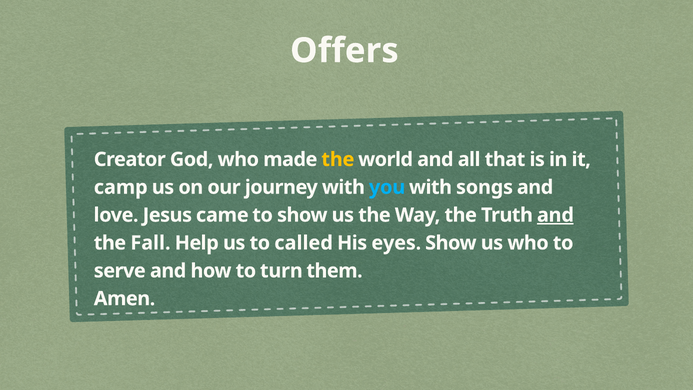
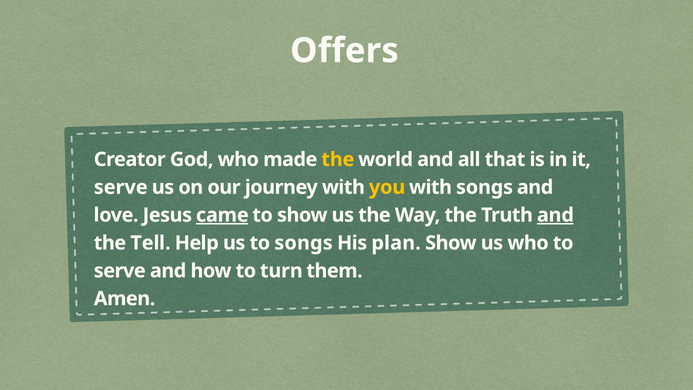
camp: camp -> serve (121, 187)
you colour: light blue -> yellow (387, 187)
came underline: none -> present (222, 215)
Fall: Fall -> Tell (151, 243)
to called: called -> songs (304, 243)
eyes: eyes -> plan (396, 243)
